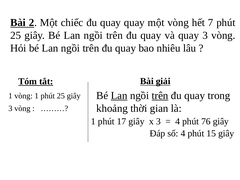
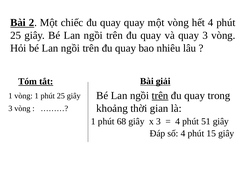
hết 7: 7 -> 4 (211, 23)
Lan underline: present -> none (119, 96)
17: 17 -> 68 (121, 121)
76: 76 -> 51 (206, 121)
